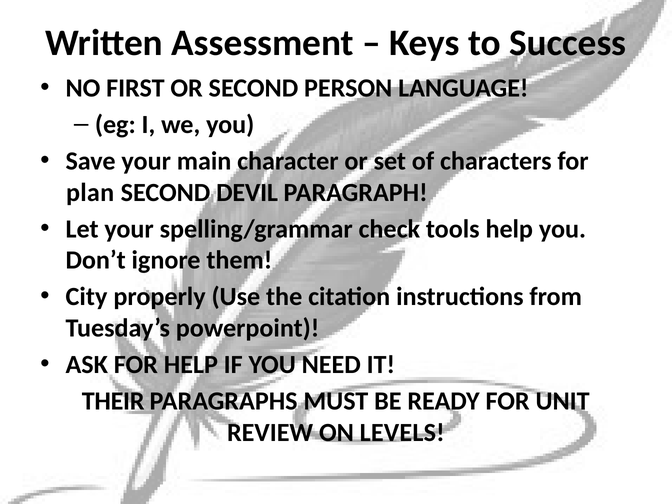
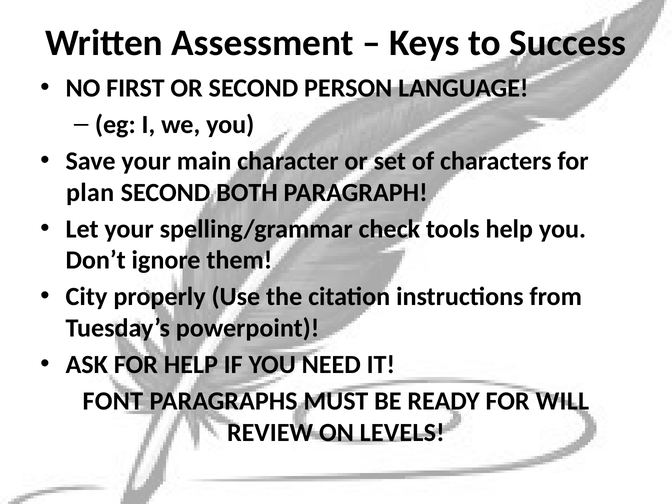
DEVIL: DEVIL -> BOTH (247, 192)
THEIR: THEIR -> FONT (113, 401)
UNIT: UNIT -> WILL (562, 401)
